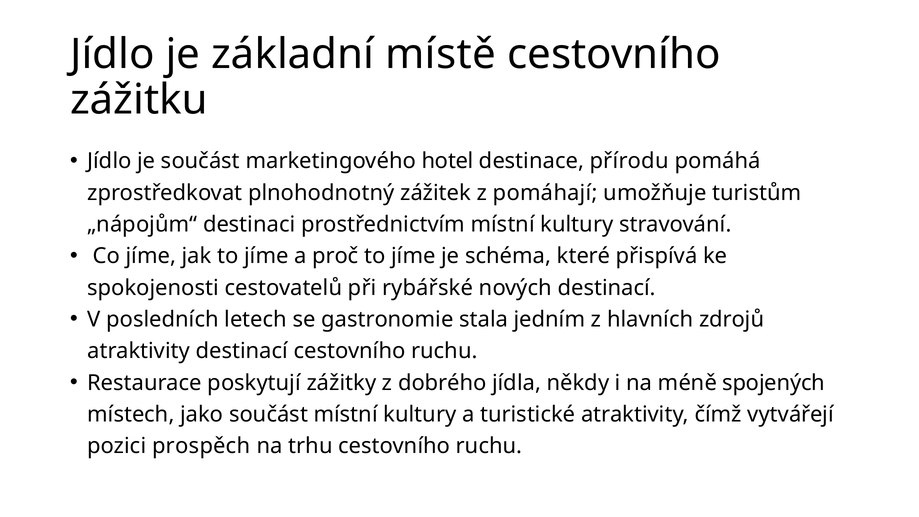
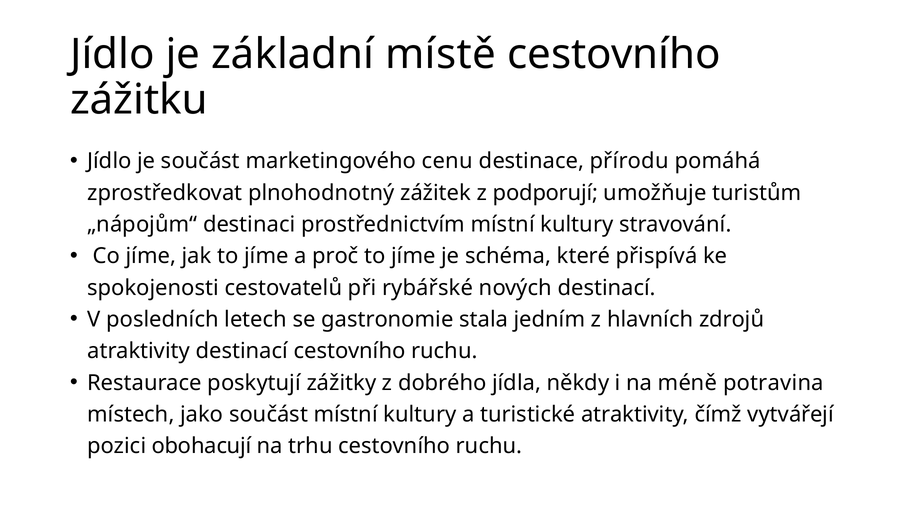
hotel: hotel -> cenu (447, 161)
pomáhají: pomáhají -> podporují (545, 193)
spojených: spojených -> potravina (773, 383)
prospěch: prospěch -> obohacují (202, 446)
